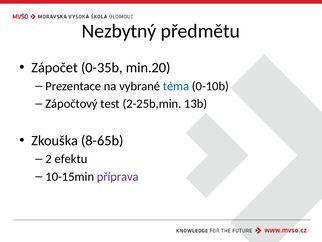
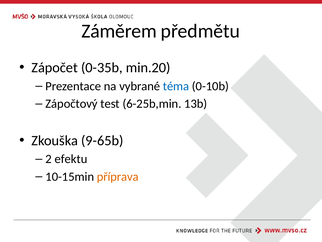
Nezbytný: Nezbytný -> Záměrem (119, 31)
2-25b,min: 2-25b,min -> 6-25b,min (152, 104)
8-65b: 8-65b -> 9-65b (102, 140)
příprava colour: purple -> orange (118, 176)
